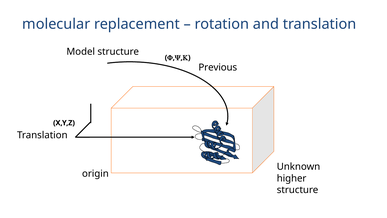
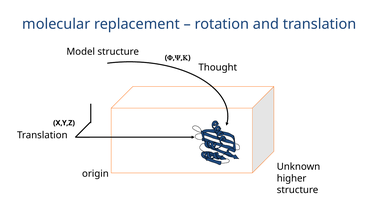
Previous: Previous -> Thought (218, 67)
